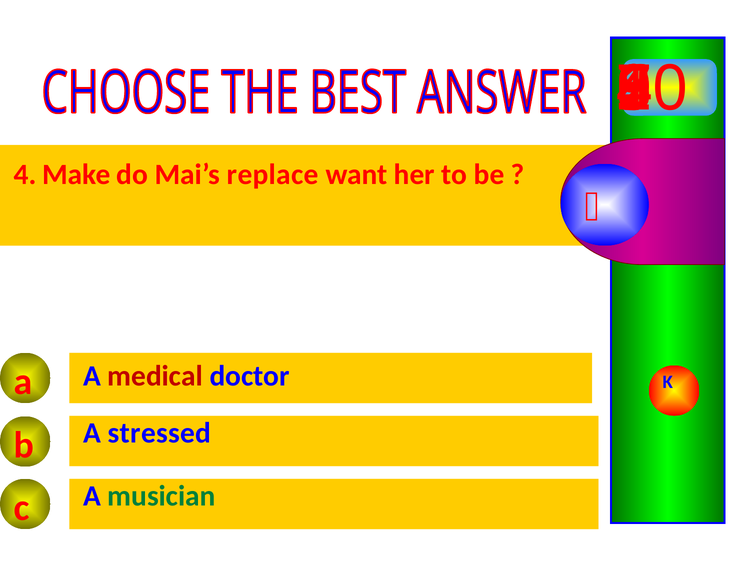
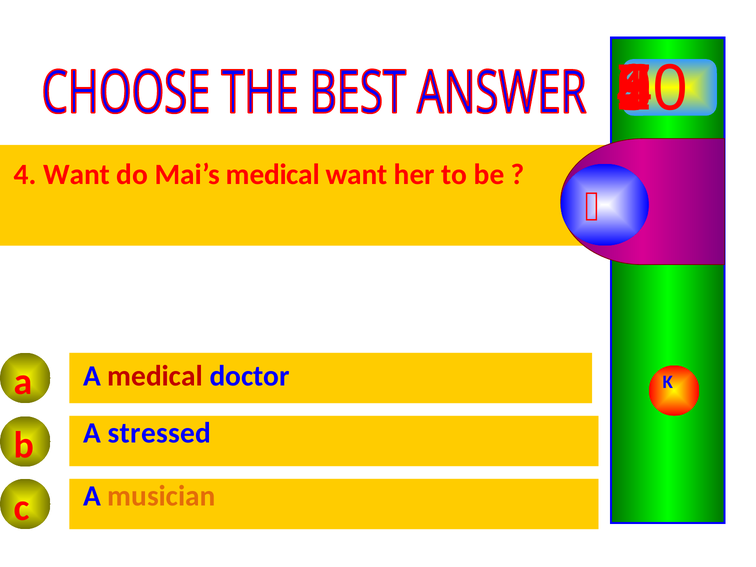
4 Make: Make -> Want (76, 175)
Mai’s replace: replace -> medical (273, 175)
musician colour: green -> orange (162, 496)
